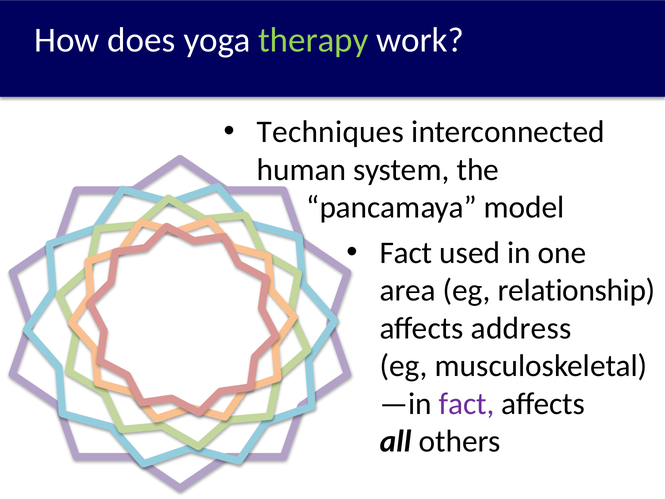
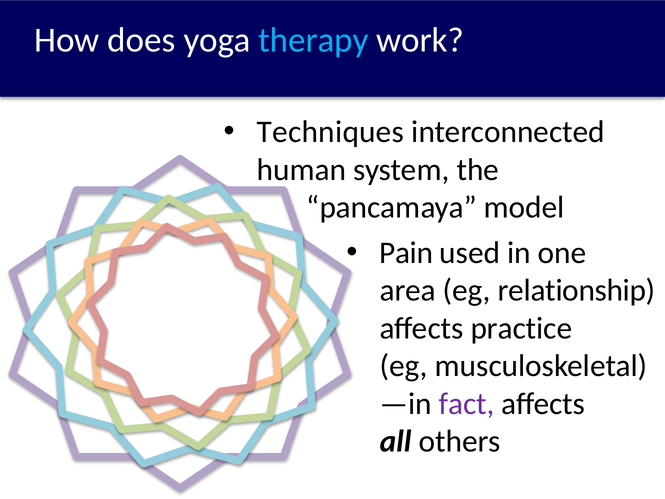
therapy colour: light green -> light blue (313, 40)
Fact: Fact -> Pain (406, 253)
address: address -> practice (521, 328)
